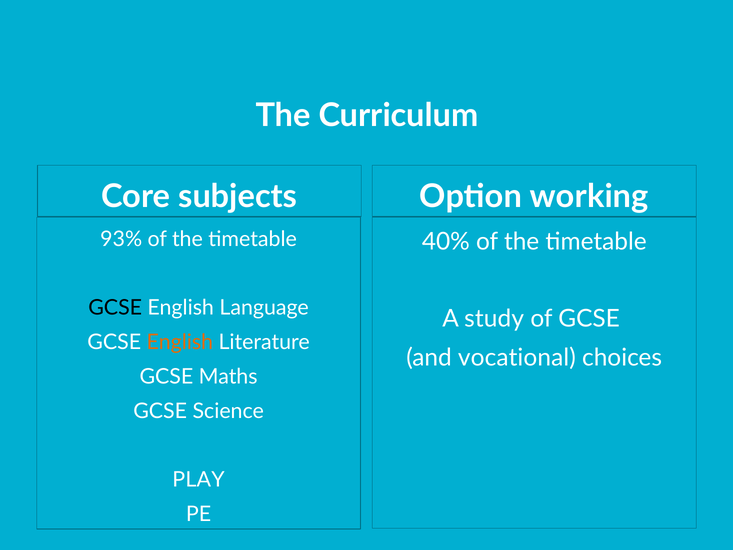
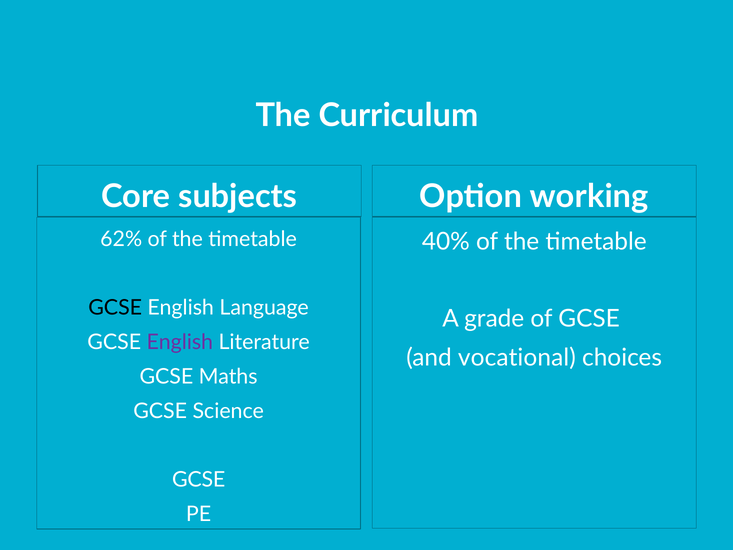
93%: 93% -> 62% (121, 239)
study: study -> grade (494, 319)
English colour: orange -> purple (180, 342)
PLAY: PLAY -> GCSE (199, 480)
